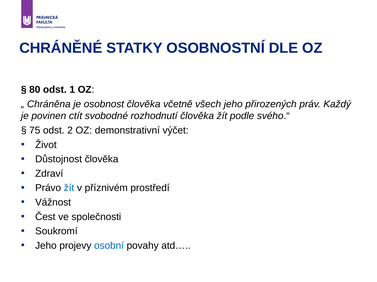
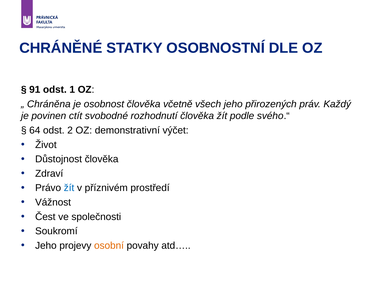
80: 80 -> 91 (35, 90)
75: 75 -> 64 (35, 131)
osobní colour: blue -> orange (109, 246)
